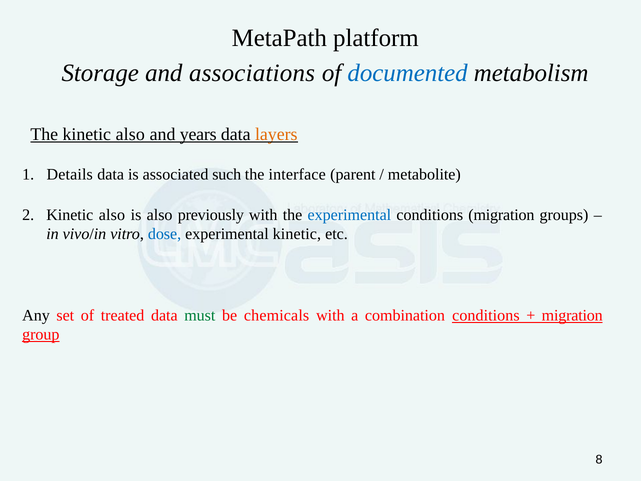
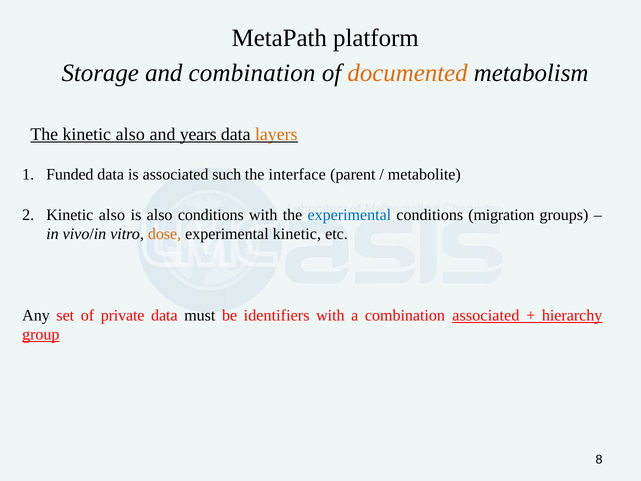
and associations: associations -> combination (252, 73)
documented colour: blue -> orange (408, 73)
Details: Details -> Funded (70, 174)
also previously: previously -> conditions (211, 215)
dose colour: blue -> orange (165, 234)
treated: treated -> private (123, 315)
must colour: green -> black (200, 315)
chemicals: chemicals -> identifiers (277, 315)
combination conditions: conditions -> associated (486, 315)
migration: migration -> hierarchy (572, 315)
